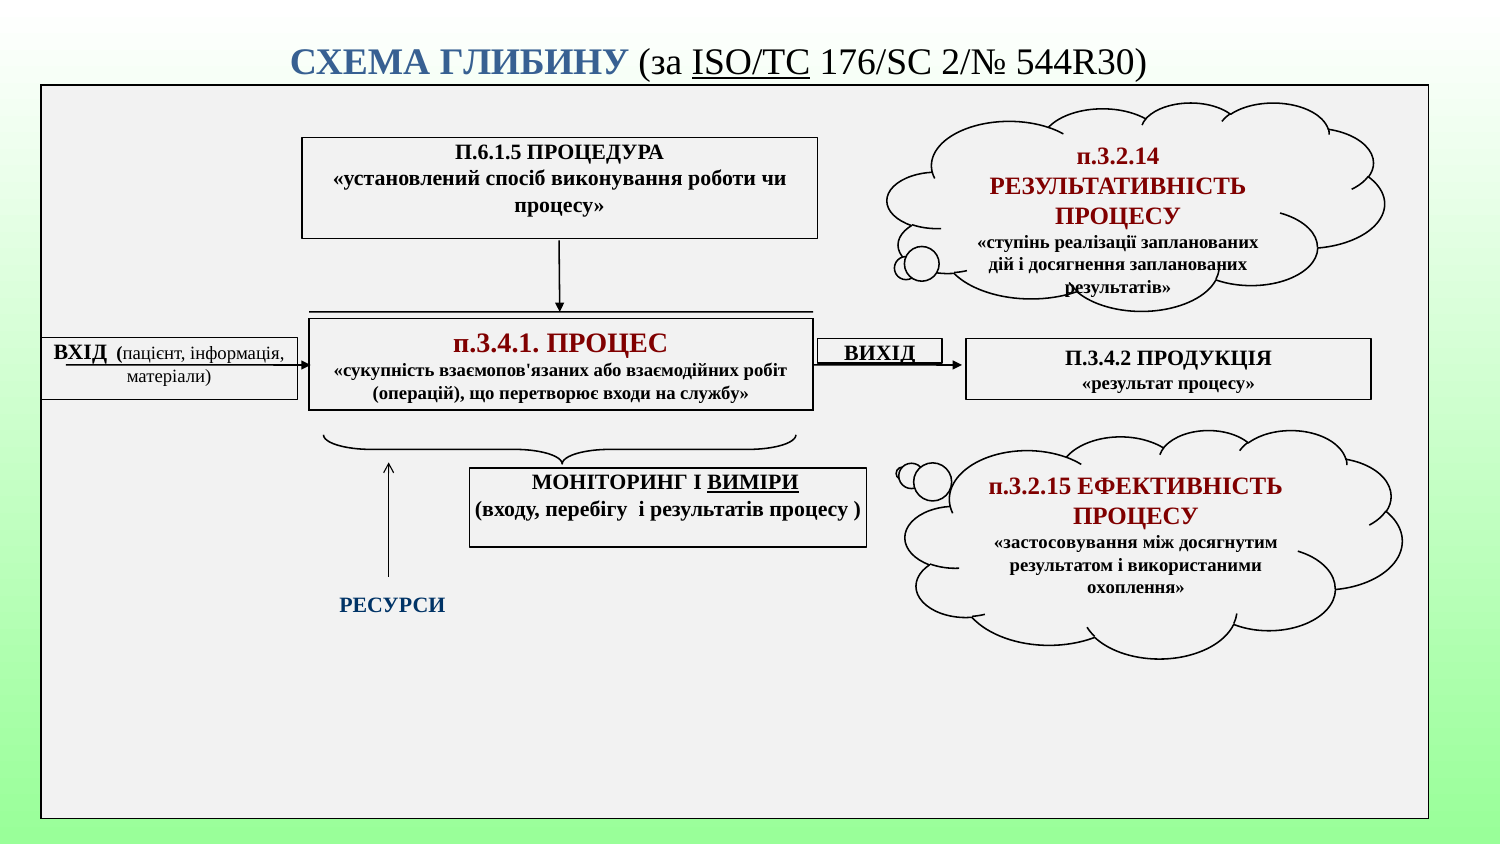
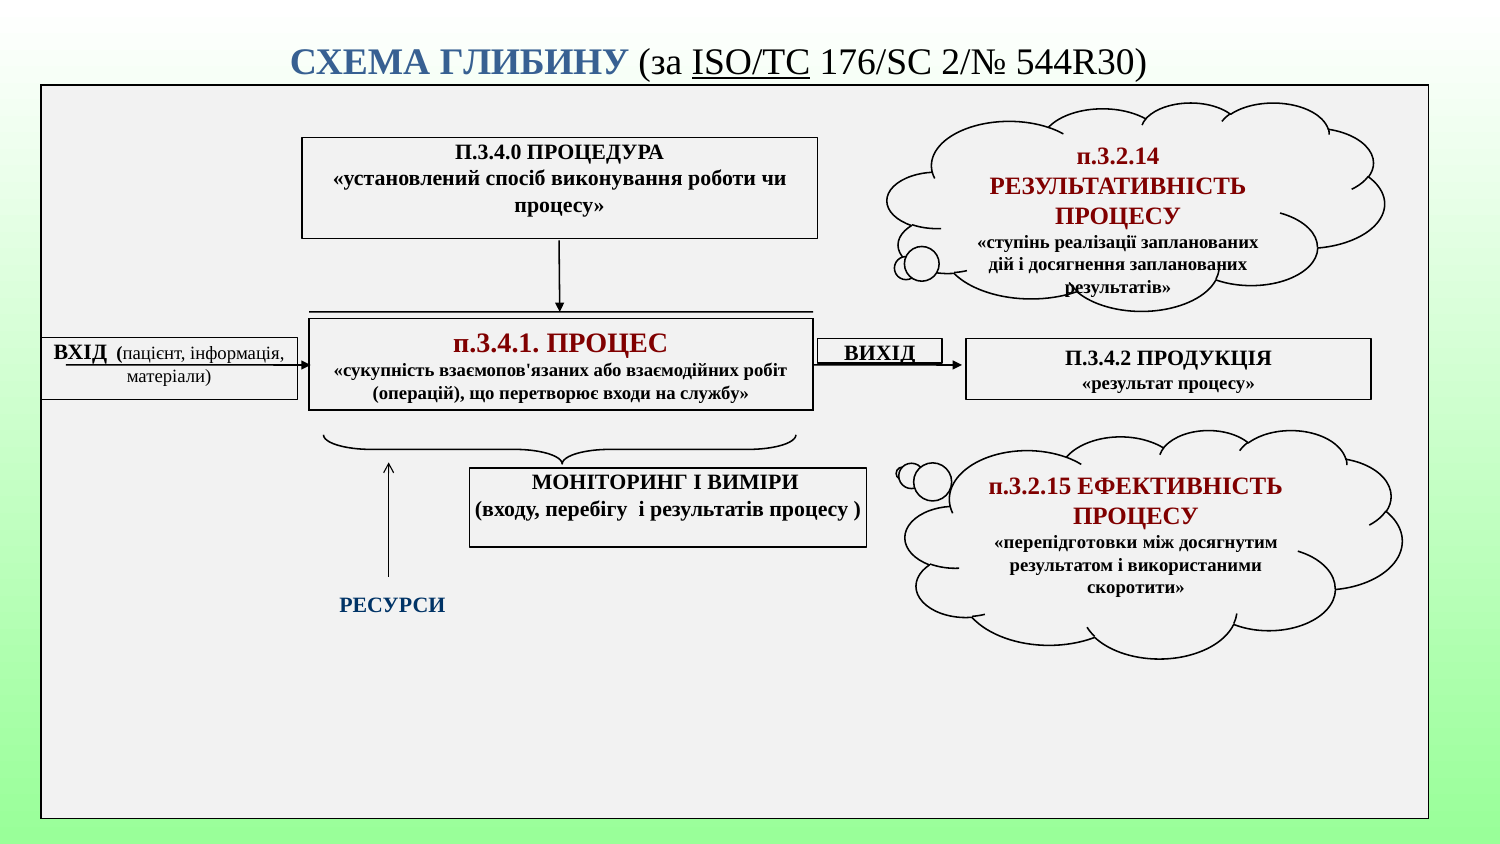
П.6.1.5: П.6.1.5 -> П.3.4.0 (488, 152)
ВИМІРИ underline: present -> none (753, 482)
застосовування: застосовування -> перепідготовки (1066, 542)
охоплення: охоплення -> скоротити (1136, 587)
